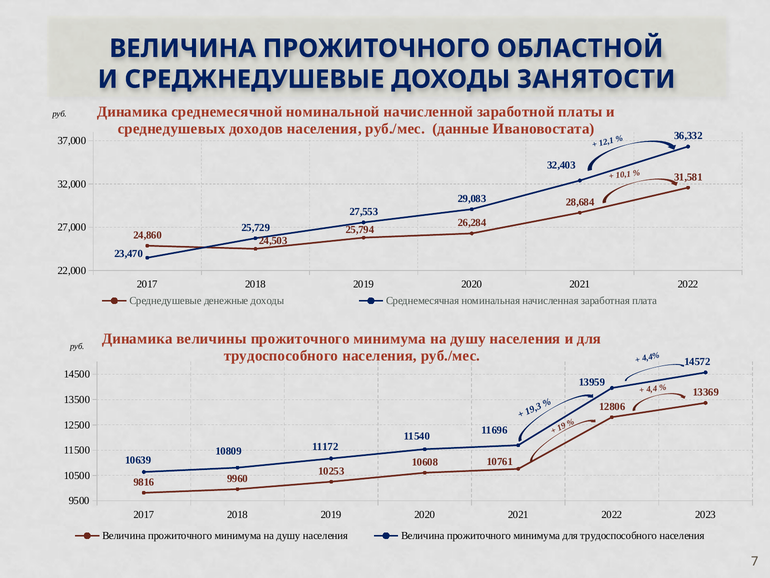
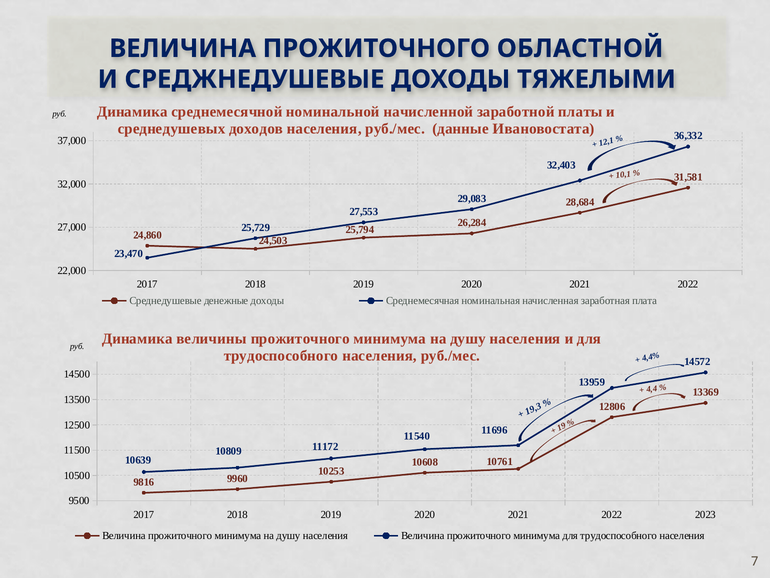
ЗАНЯТОСТИ: ЗАНЯТОСТИ -> ТЯЖЕЛЫМИ (596, 79)
